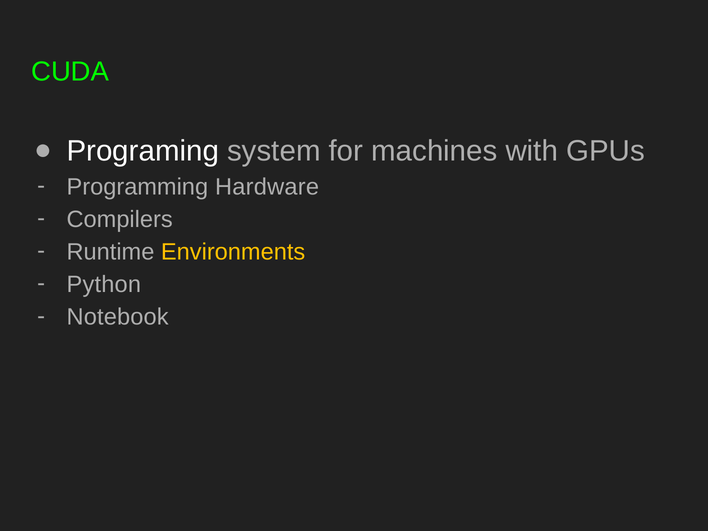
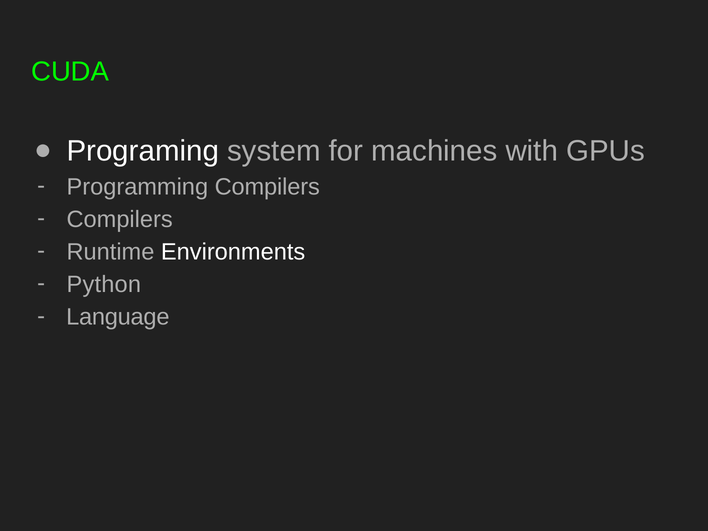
Programming Hardware: Hardware -> Compilers (267, 187)
Environments colour: yellow -> white (233, 252)
Notebook: Notebook -> Language (118, 317)
